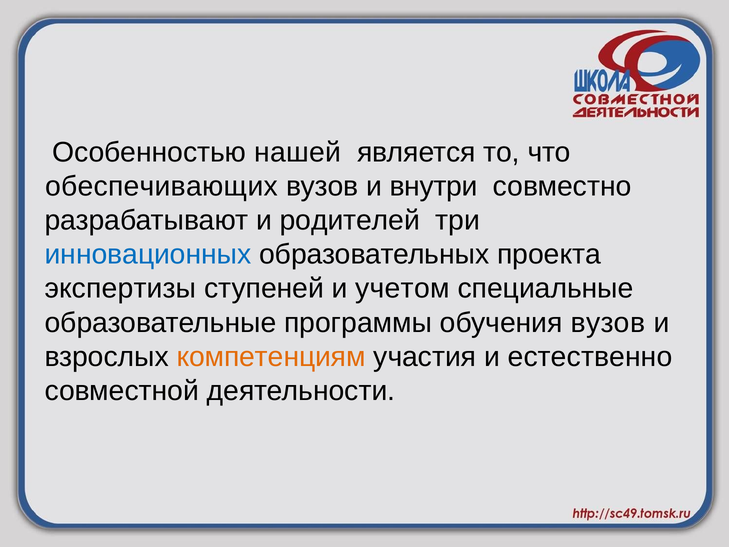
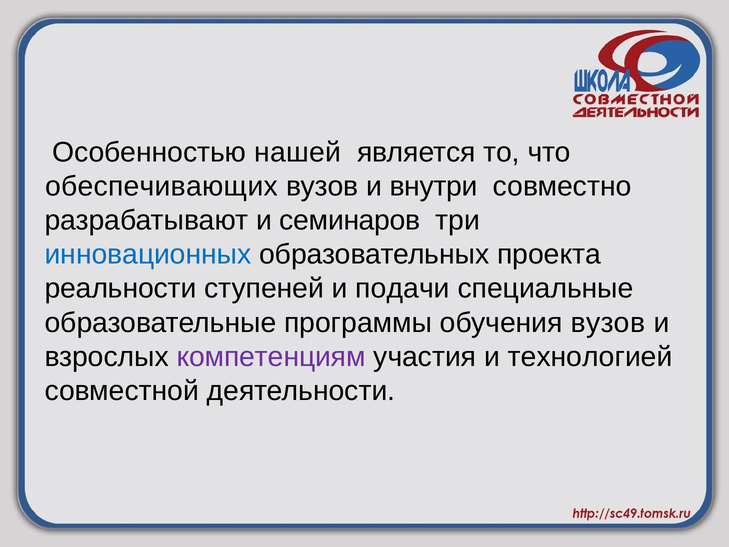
родителей: родителей -> семинаров (350, 220)
экспертизы: экспертизы -> реальности (121, 288)
учетом: учетом -> подачи (403, 288)
компетенциям colour: orange -> purple (271, 357)
естественно: естественно -> технологией (590, 357)
